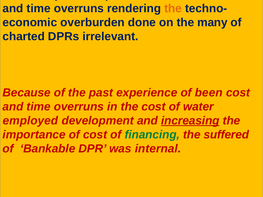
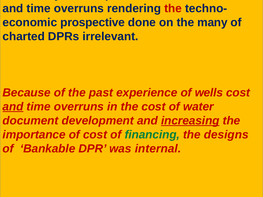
the colour: orange -> red (173, 9)
overburden: overburden -> prospective (93, 23)
been: been -> wells (209, 93)
and underline: none -> present (13, 107)
employed: employed -> document (31, 121)
suffered: suffered -> designs (226, 135)
